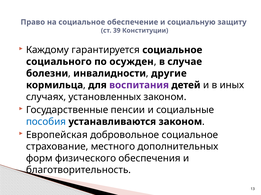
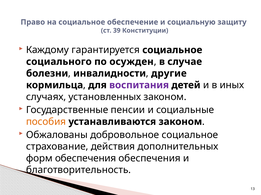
пособия colour: blue -> orange (46, 122)
Европейская: Европейская -> Обжалованы (57, 135)
местного: местного -> действия (113, 147)
форм физического: физического -> обеспечения (86, 159)
